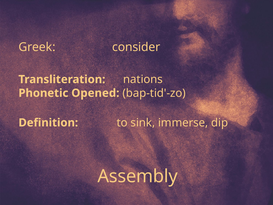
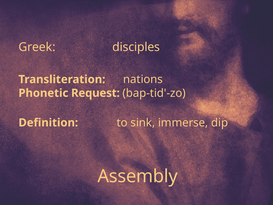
consider: consider -> disciples (136, 47)
Opened: Opened -> Request (95, 93)
